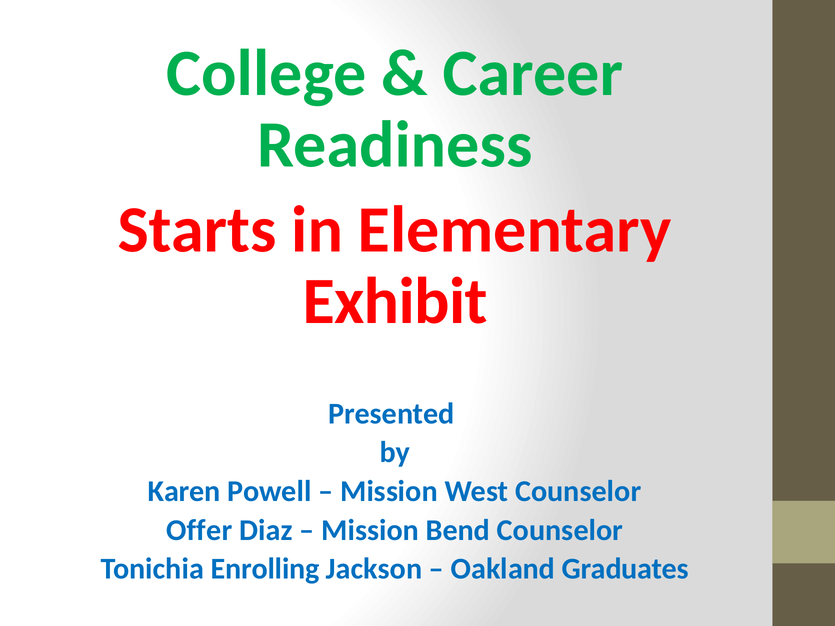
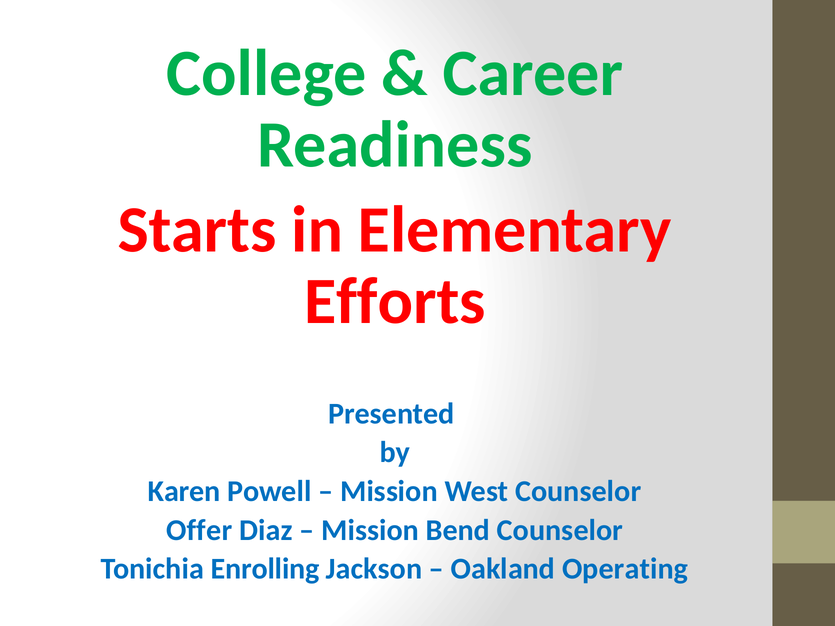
Exhibit: Exhibit -> Efforts (395, 302)
Graduates: Graduates -> Operating (625, 569)
